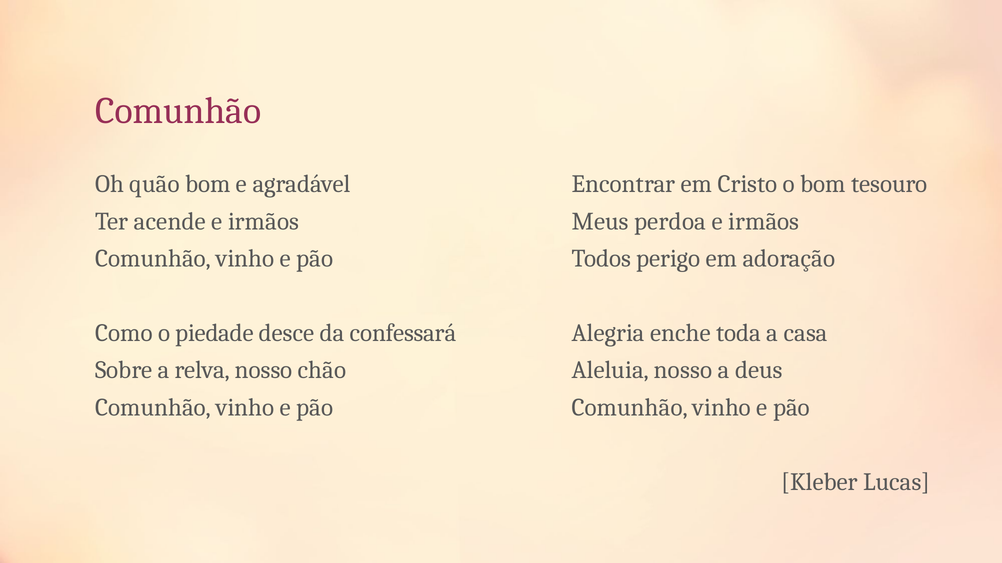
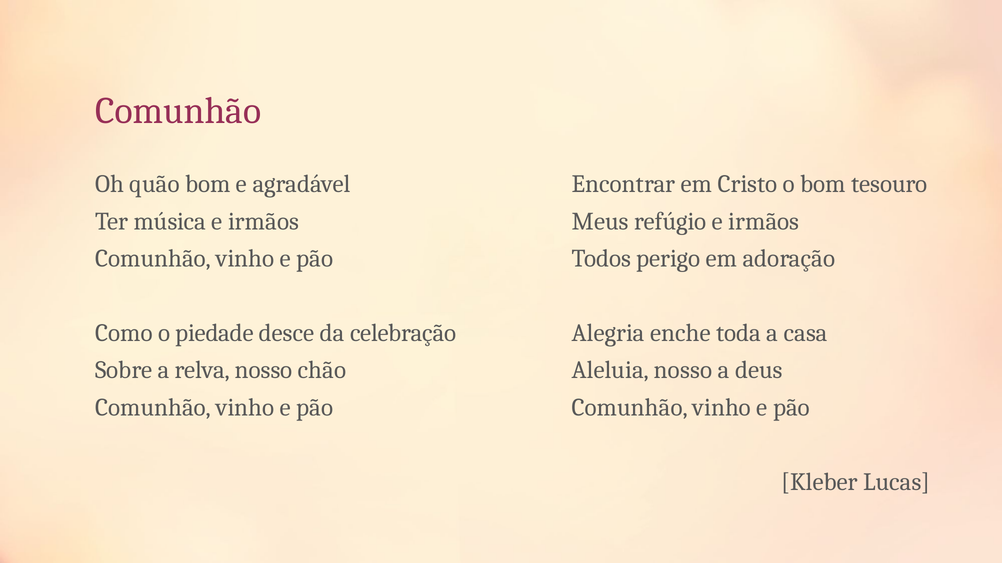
acende: acende -> música (170, 222)
perdoa: perdoa -> refúgio (670, 222)
confessará: confessará -> celebração (403, 333)
